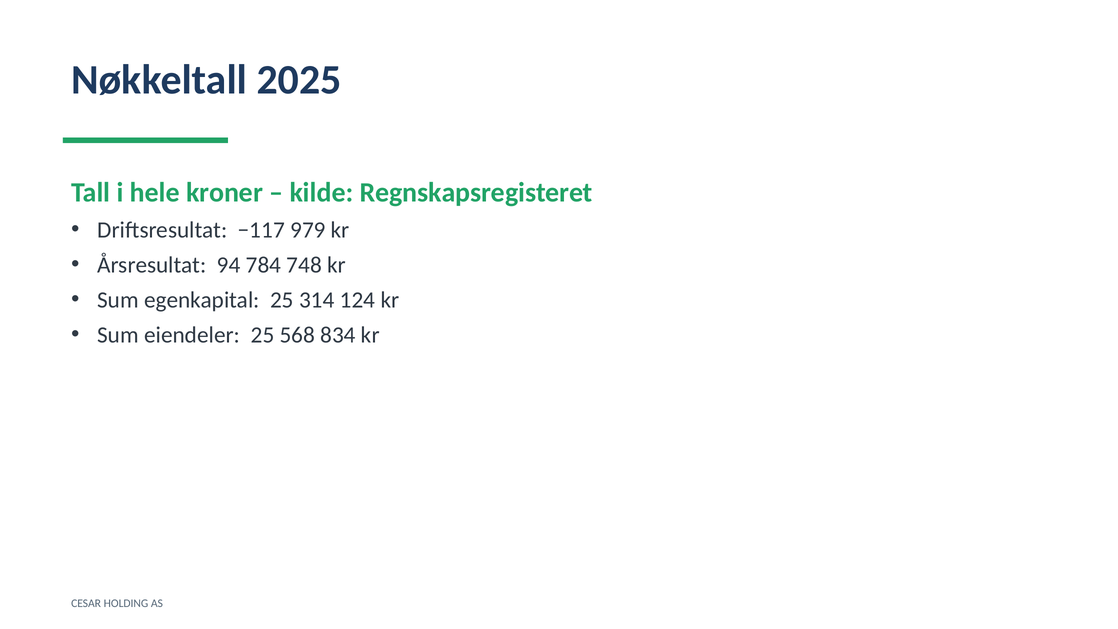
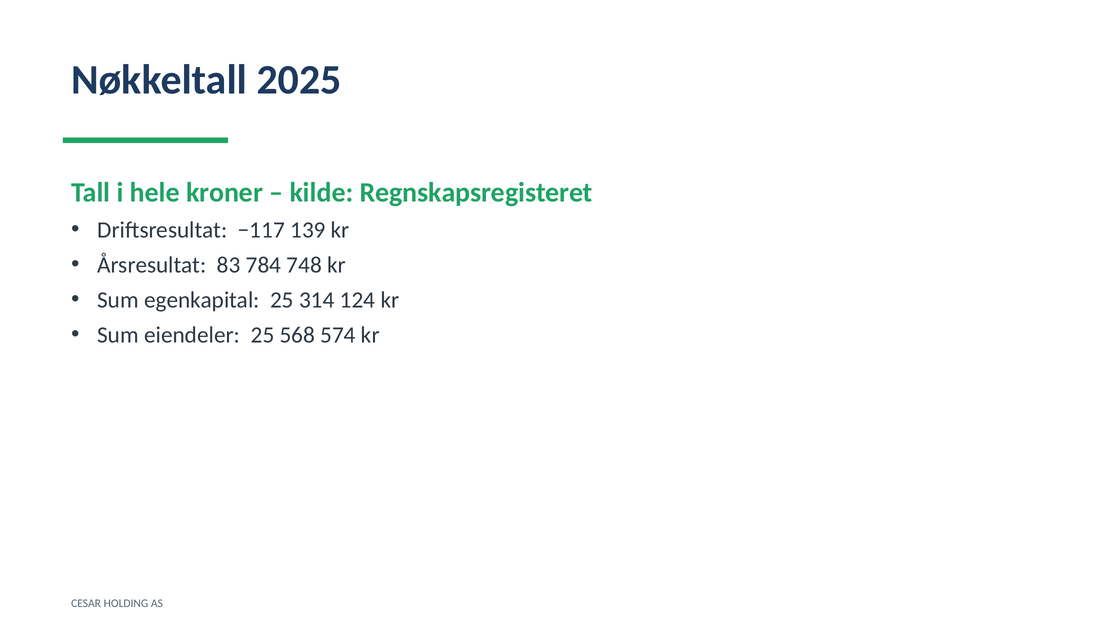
979: 979 -> 139 (308, 230)
94: 94 -> 83 (229, 265)
834: 834 -> 574 (338, 335)
